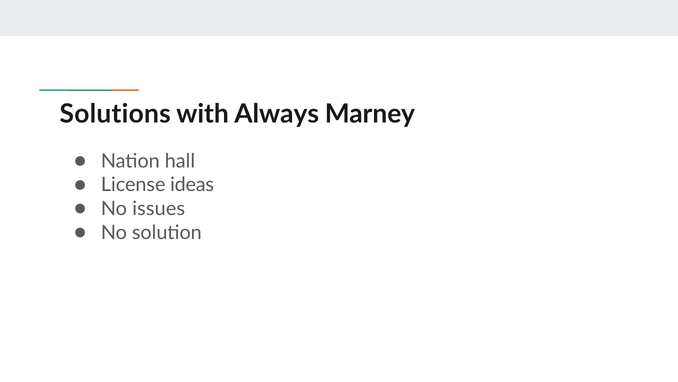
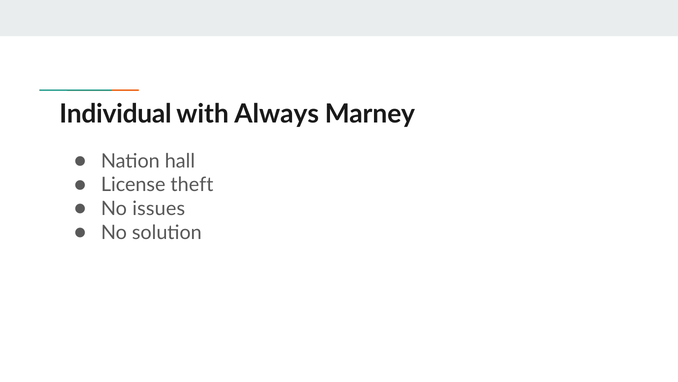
Solutions: Solutions -> Individual (115, 114)
ideas: ideas -> theft (192, 185)
